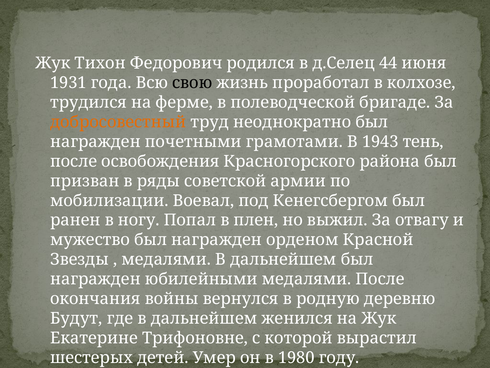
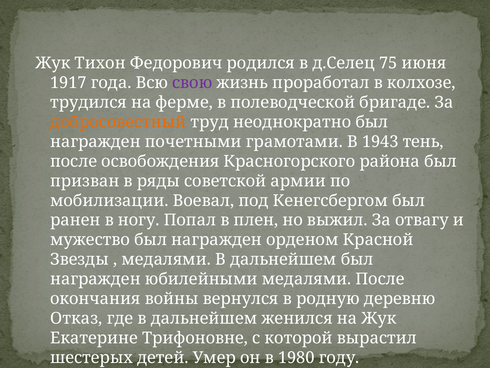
44: 44 -> 75 (388, 63)
1931: 1931 -> 1917 (68, 83)
свою colour: black -> purple (192, 83)
Будут: Будут -> Отказ (76, 318)
